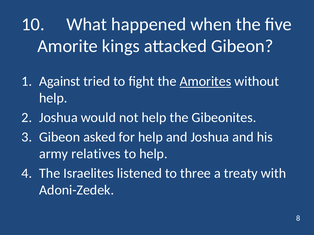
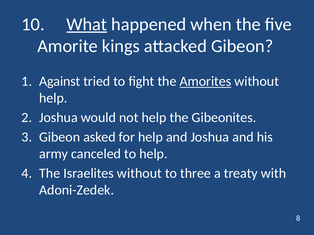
What underline: none -> present (87, 24)
relatives: relatives -> canceled (96, 154)
Israelites listened: listened -> without (139, 174)
